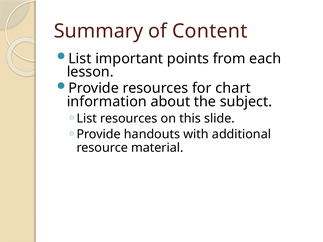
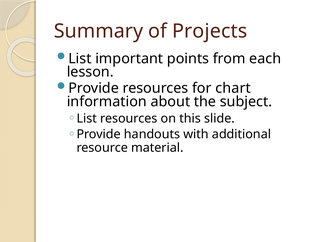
Content: Content -> Projects (210, 31)
